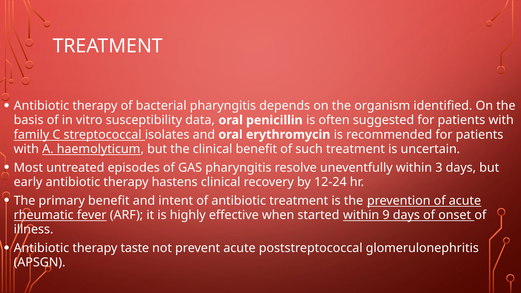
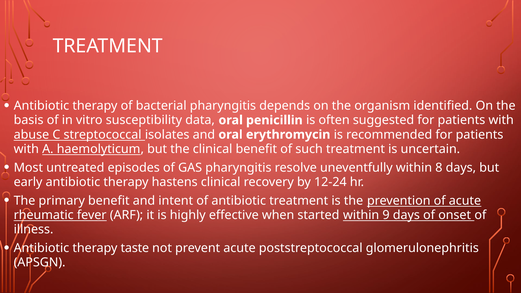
family: family -> abuse (31, 135)
3: 3 -> 8 (439, 168)
